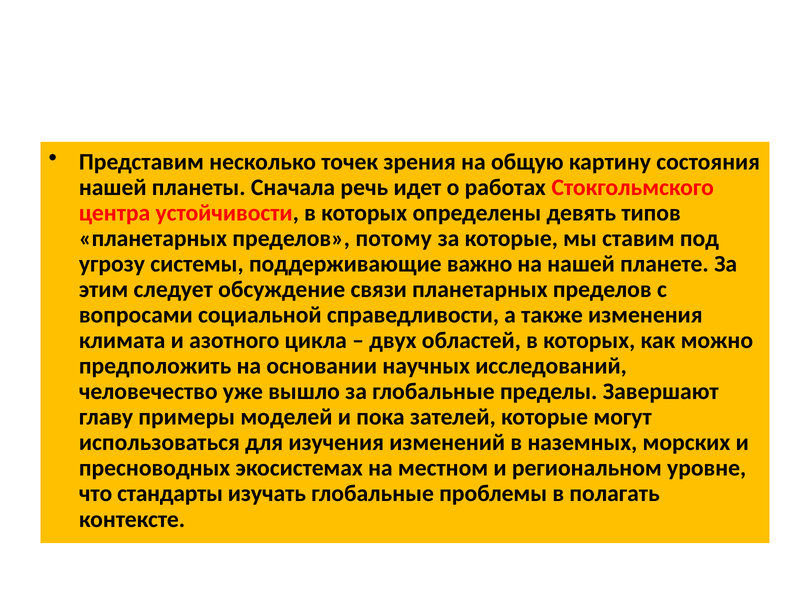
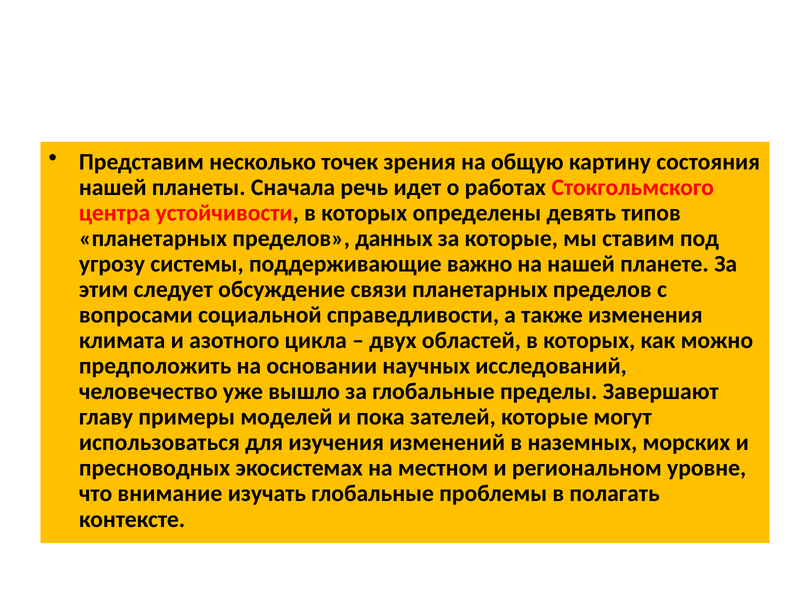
потому: потому -> данных (394, 238)
стандарты: стандарты -> внимание (170, 493)
